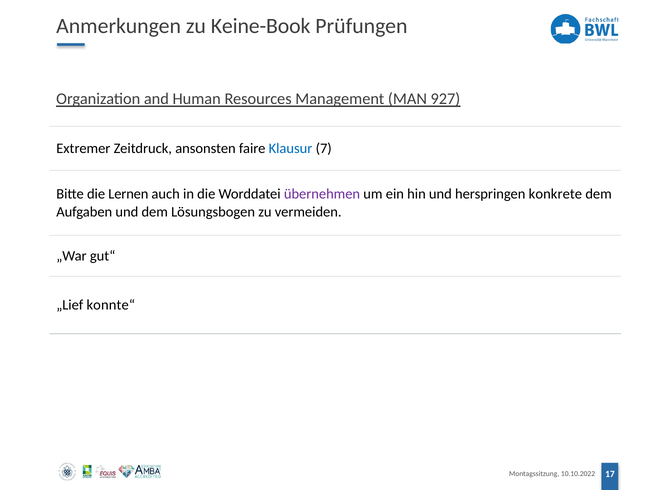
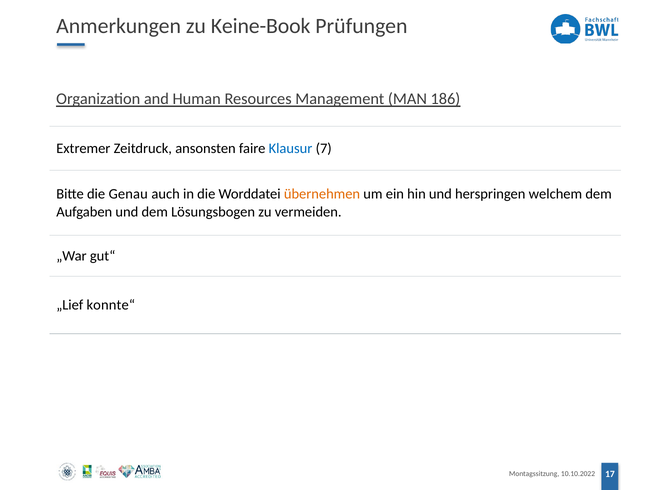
927: 927 -> 186 (445, 99)
Lernen: Lernen -> Genau (128, 194)
übernehmen colour: purple -> orange (322, 194)
konkrete: konkrete -> welchem (555, 194)
